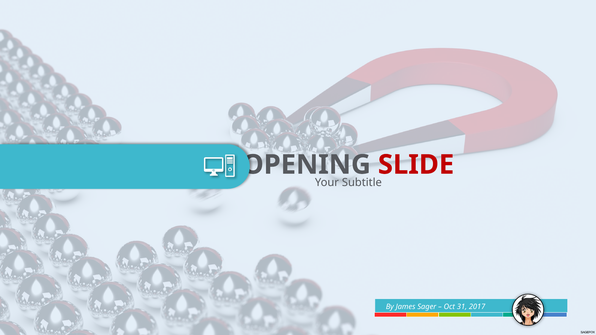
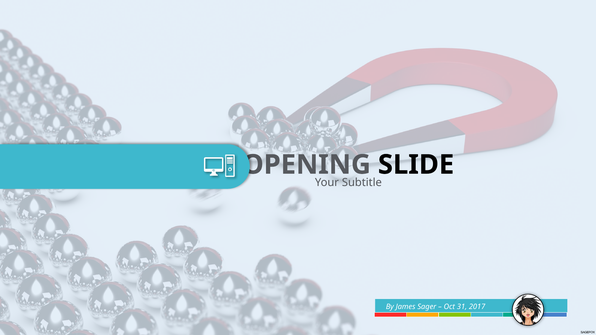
SLIDE colour: red -> black (416, 165)
